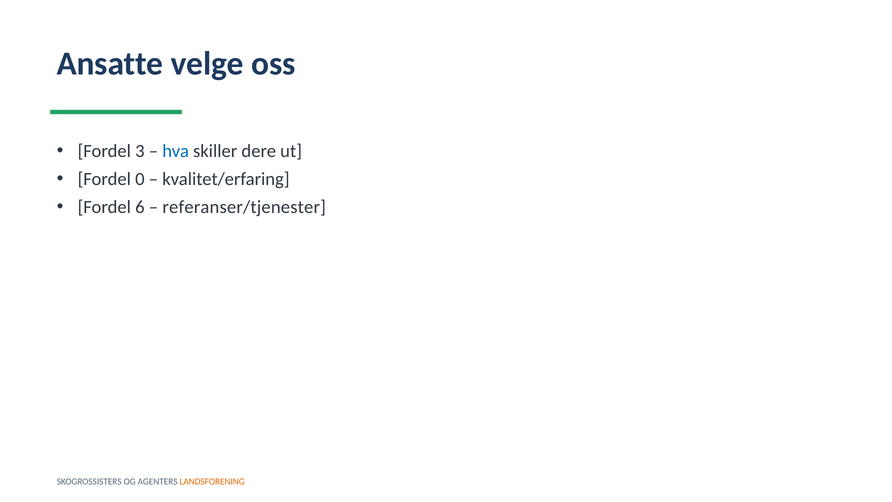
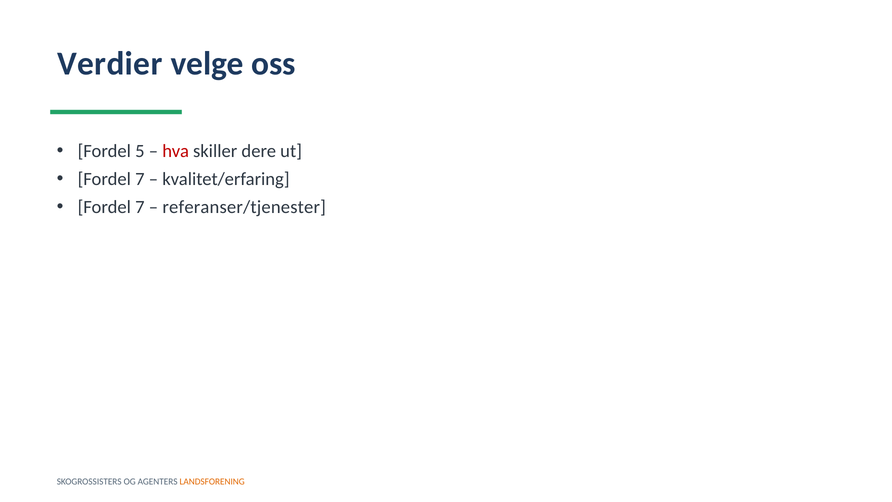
Ansatte: Ansatte -> Verdier (110, 64)
3: 3 -> 5 (140, 151)
hva colour: blue -> red (176, 151)
0: 0 -> 7 (140, 179)
6: 6 -> 7 (140, 207)
